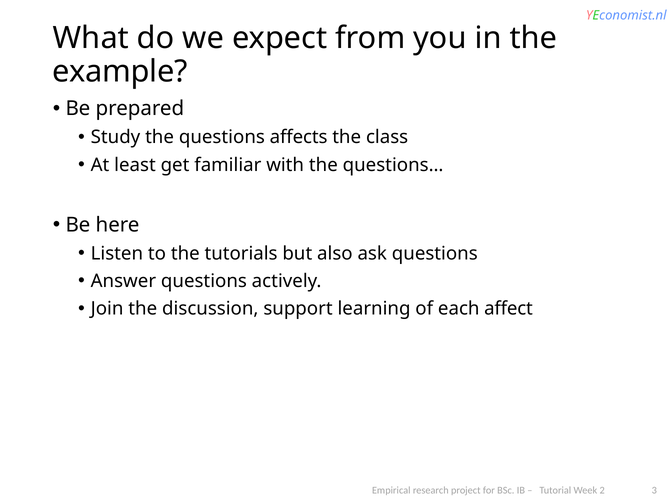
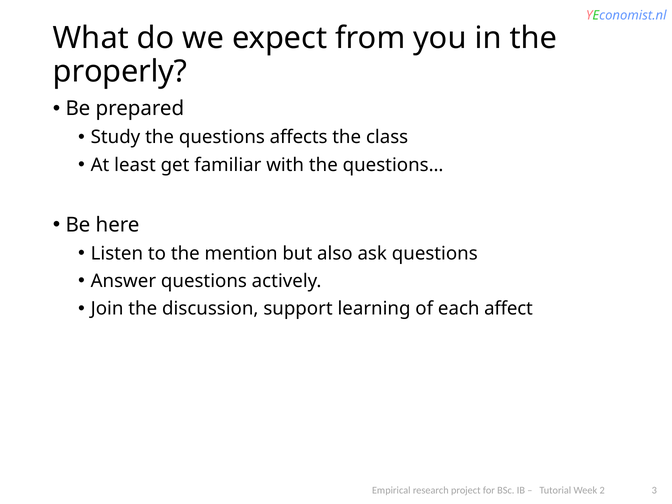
example: example -> properly (120, 71)
tutorials: tutorials -> mention (241, 253)
